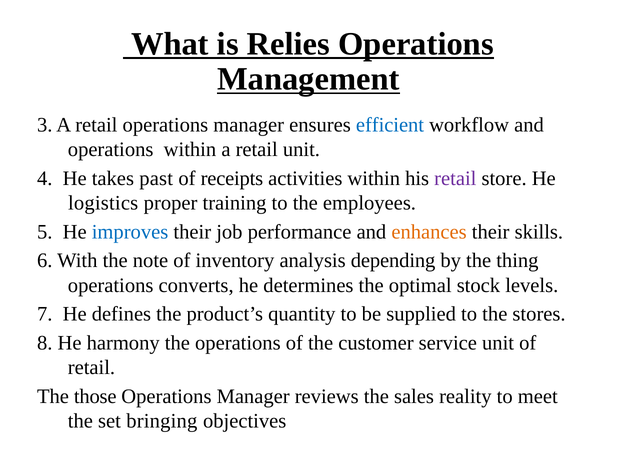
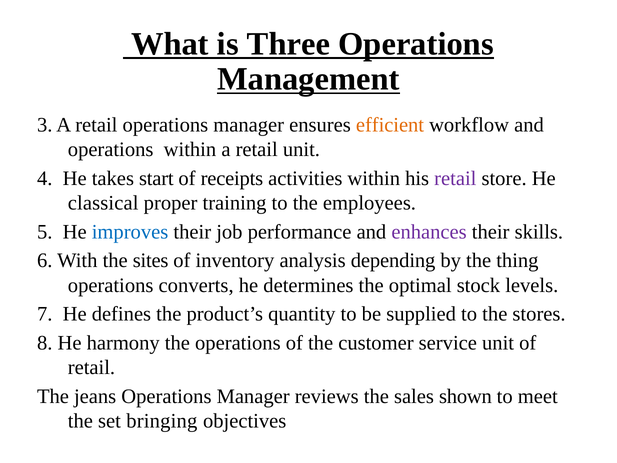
Relies: Relies -> Three (288, 44)
efficient colour: blue -> orange (390, 125)
past: past -> start (156, 178)
logistics: logistics -> classical (103, 203)
enhances colour: orange -> purple (429, 232)
note: note -> sites (151, 261)
those: those -> jeans (95, 396)
reality: reality -> shown (465, 396)
